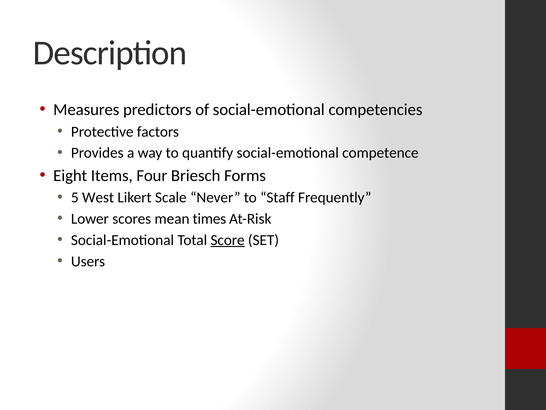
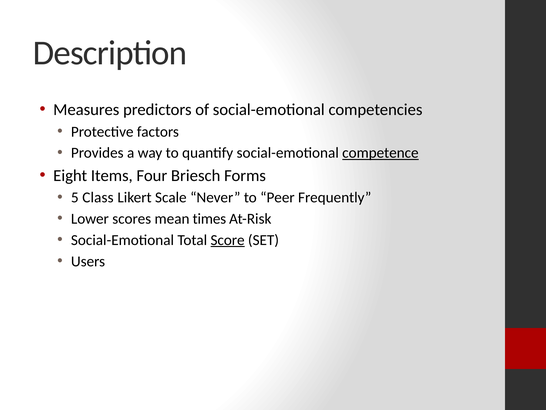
competence underline: none -> present (380, 153)
West: West -> Class (98, 197)
Staff: Staff -> Peer (277, 197)
